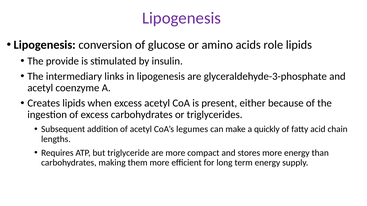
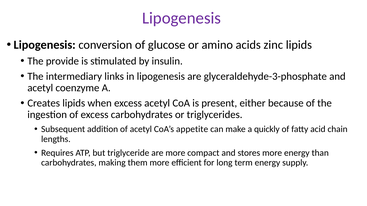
role: role -> zinc (273, 45)
legumes: legumes -> appetite (192, 129)
